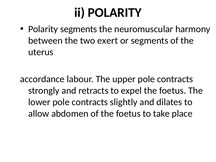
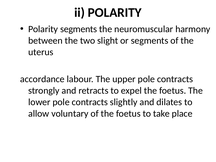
exert: exert -> slight (108, 41)
abdomen: abdomen -> voluntary (70, 114)
